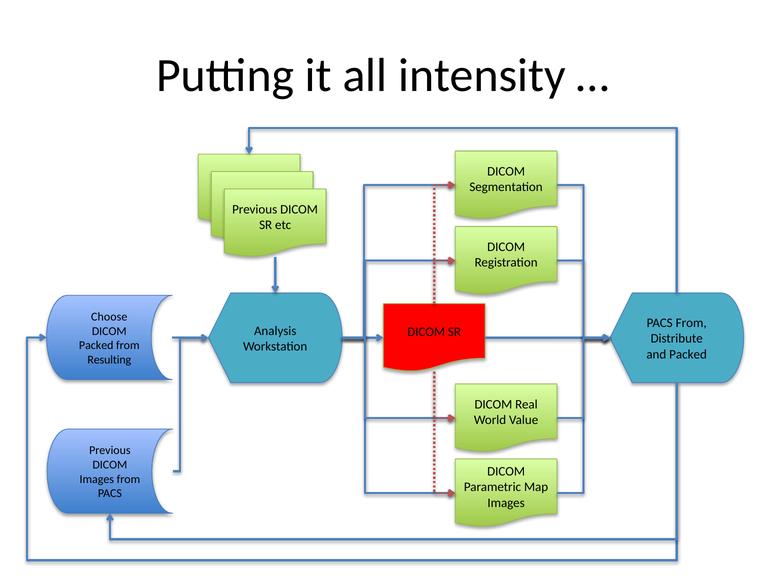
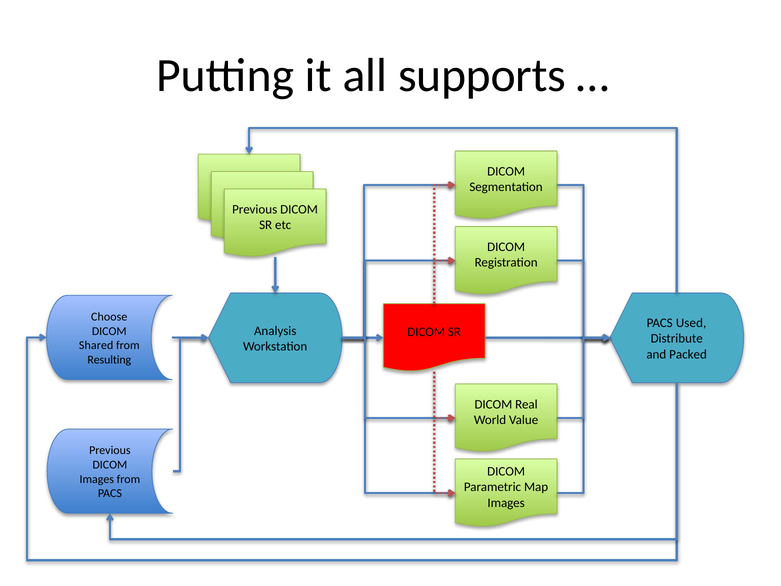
intensity: intensity -> supports (482, 76)
PACS From: From -> Used (691, 323)
Packed: Packed -> Shared (96, 345)
